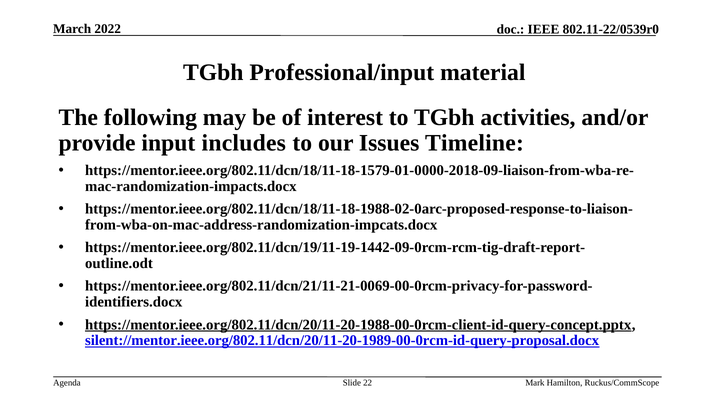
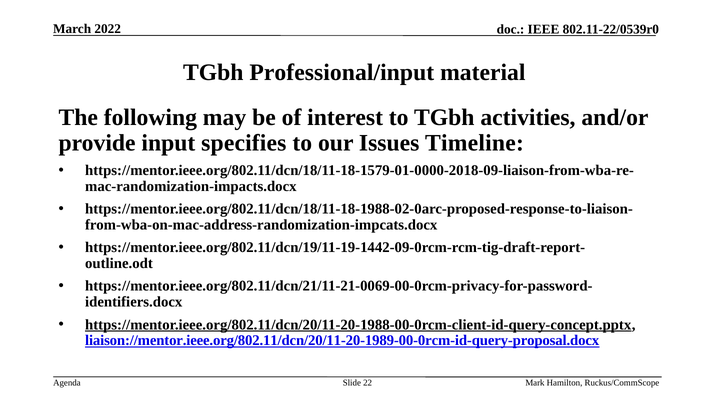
includes: includes -> specifies (244, 143)
silent://mentor.ieee.org/802.11/dcn/20/11-20-1989-00-0rcm-id-query-proposal.docx: silent://mentor.ieee.org/802.11/dcn/20/11-20-1989-00-0rcm-id-query-proposal.docx -> liaison://mentor.ieee.org/802.11/dcn/20/11-20-1989-00-0rcm-id-query-proposal.docx (342, 340)
